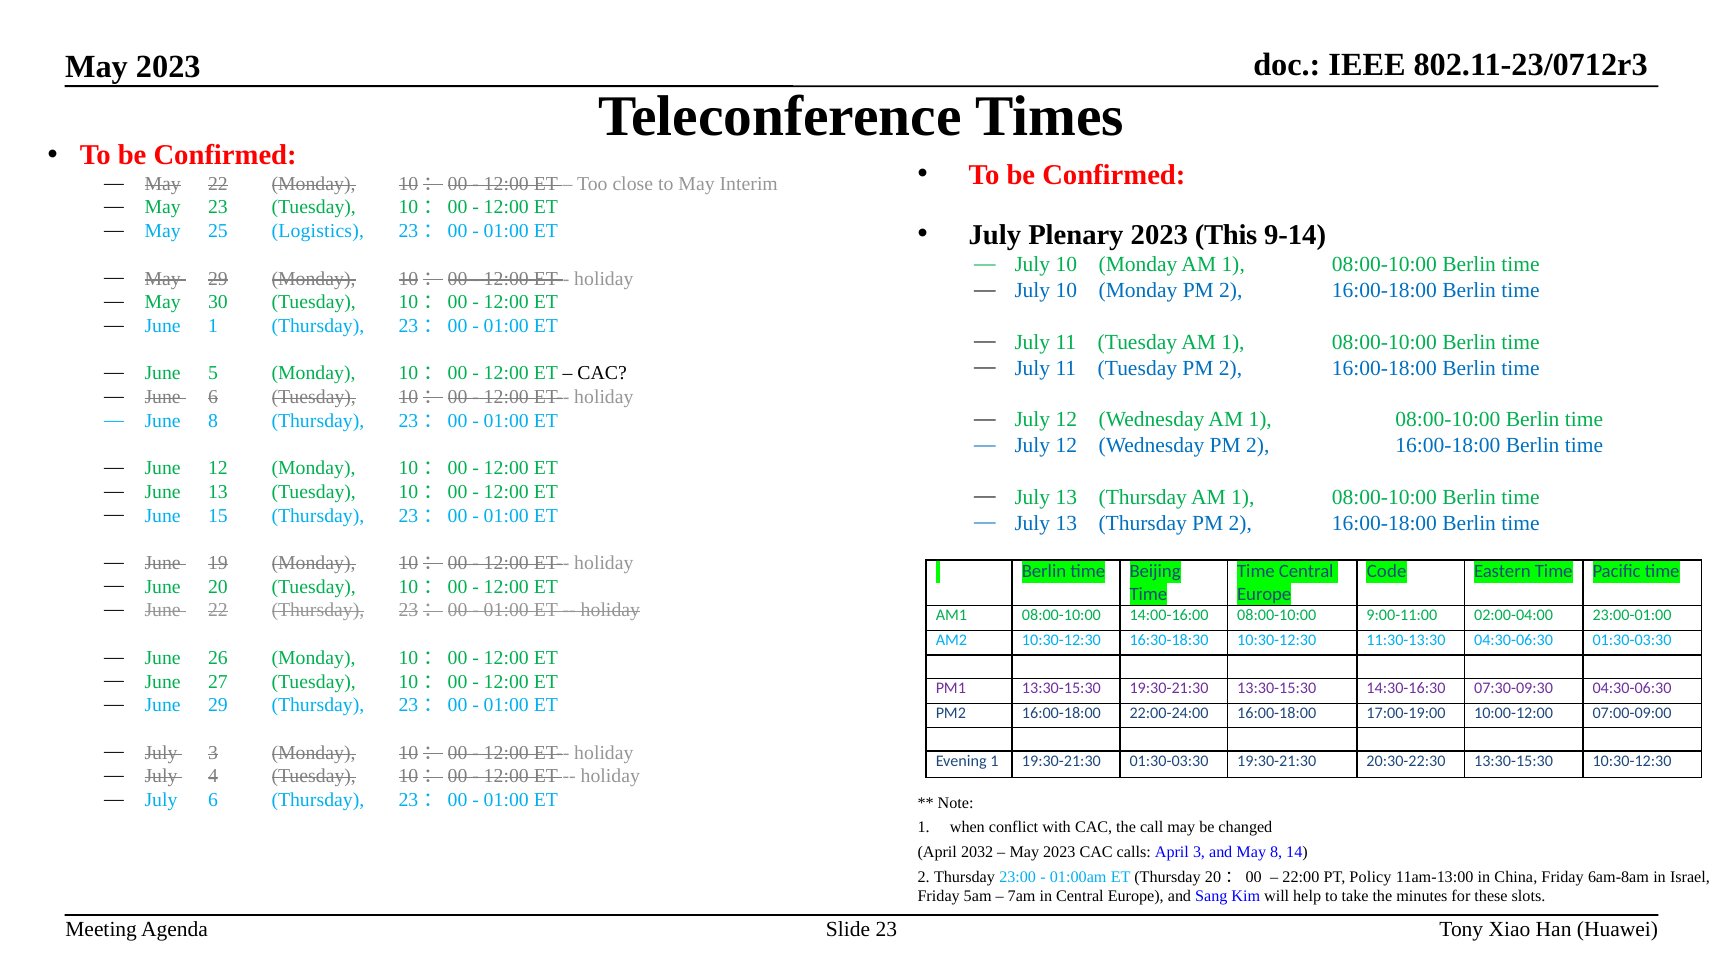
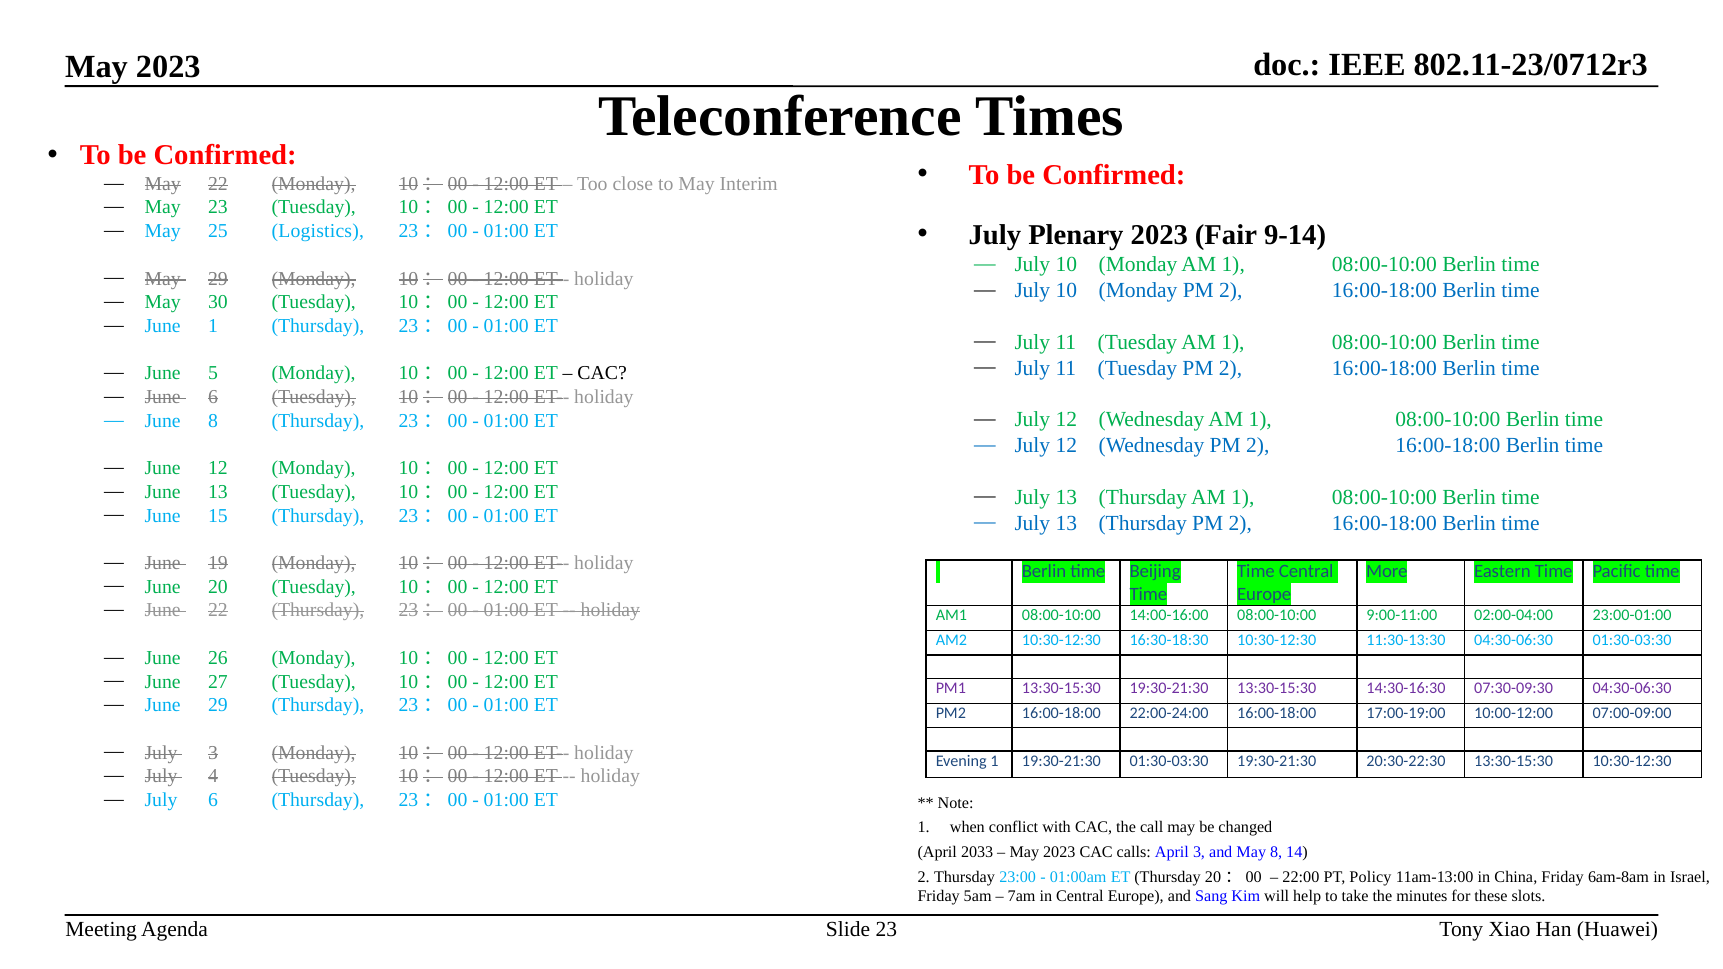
This: This -> Fair (1226, 235)
Code: Code -> More (1387, 572)
2032: 2032 -> 2033 (977, 852)
